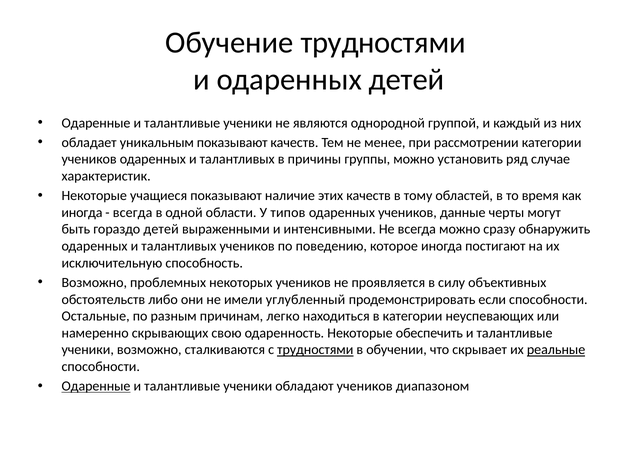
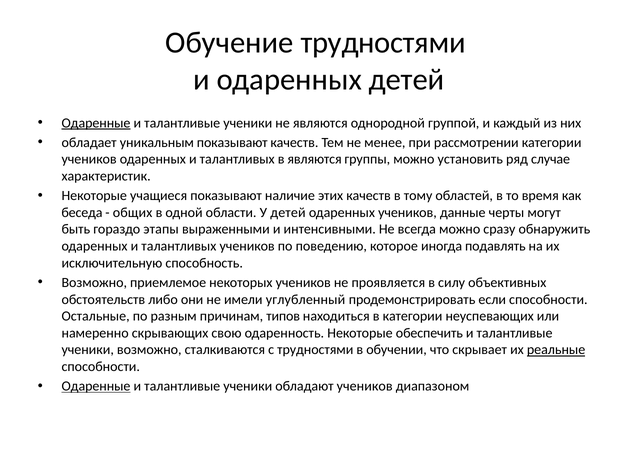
Одаренные underline: none -> present (96, 123)
в причины: причины -> являются (315, 159)
иногда: иногда -> беседа (82, 213)
всегда: всегда -> общих (133, 213)
У типов: типов -> детей (288, 213)
гораздо детей: детей -> этапы (161, 229)
постигают: постигают -> подавлять (495, 246)
проблемных: проблемных -> приемлемое (168, 283)
легко: легко -> типов (283, 316)
трудностями underline: present -> none (315, 350)
